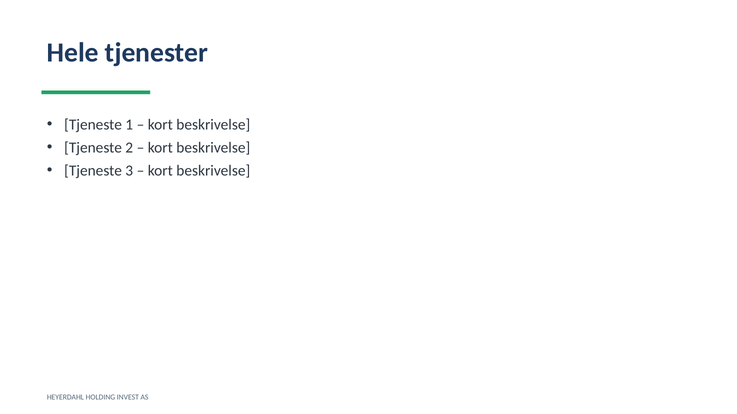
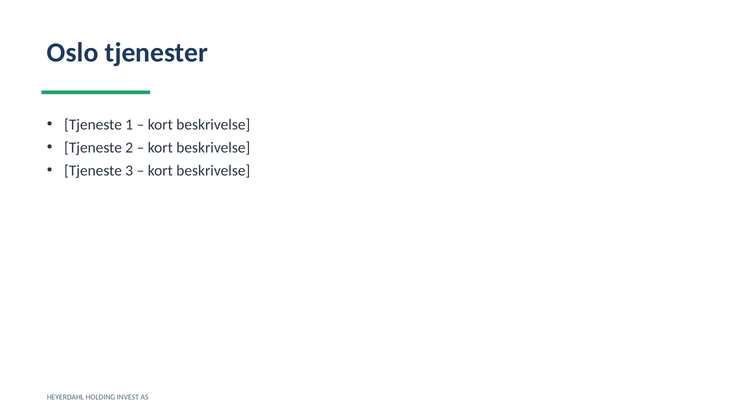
Hele: Hele -> Oslo (73, 53)
